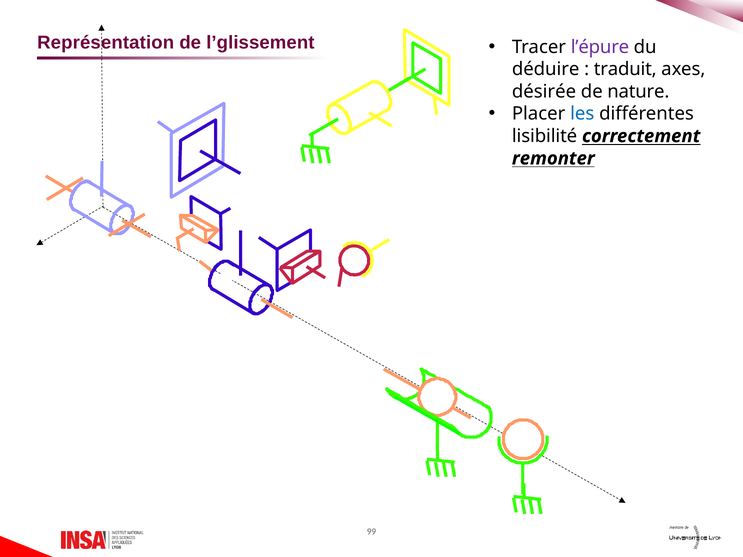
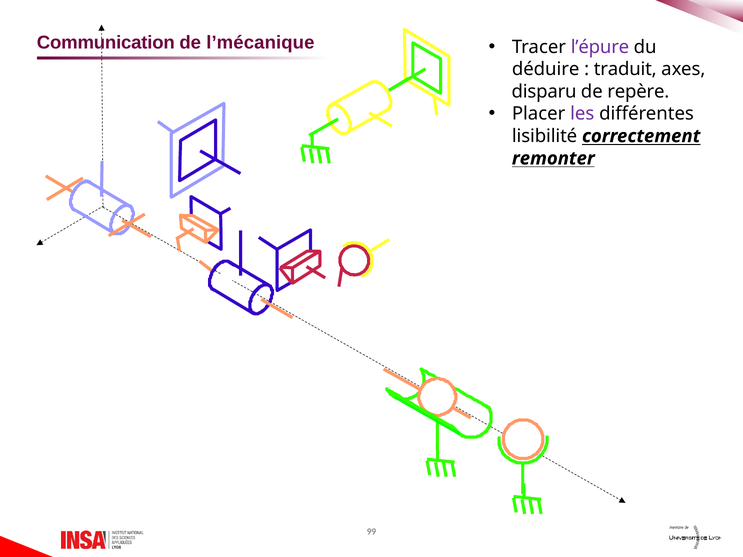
Représentation: Représentation -> Communication (106, 43)
l’glissement: l’glissement -> l’mécanique (260, 43)
désirée: désirée -> disparu (544, 92)
nature: nature -> repère (638, 92)
les colour: blue -> purple (582, 114)
